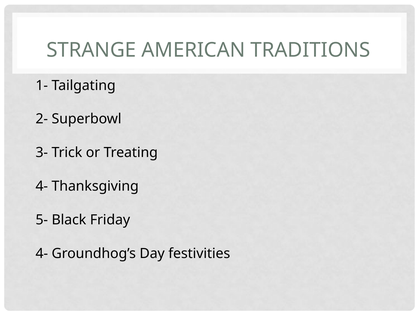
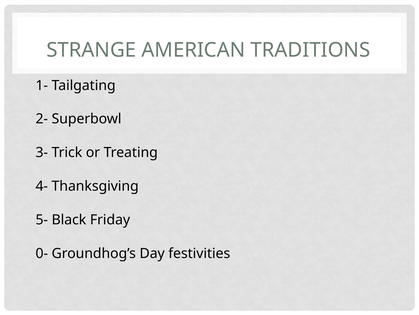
4-: 4- -> 0- (42, 253)
